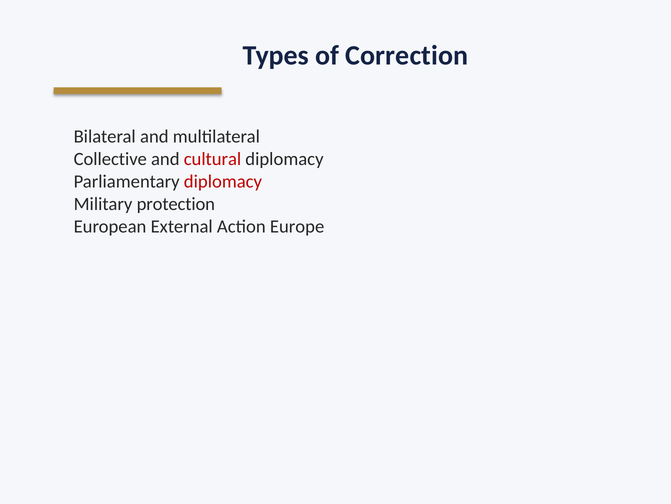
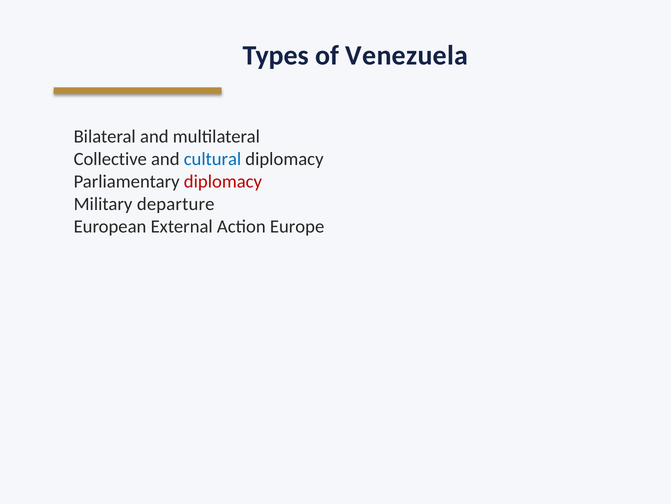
Correction: Correction -> Venezuela (407, 56)
cultural colour: red -> blue (212, 159)
protection: protection -> departure (176, 204)
